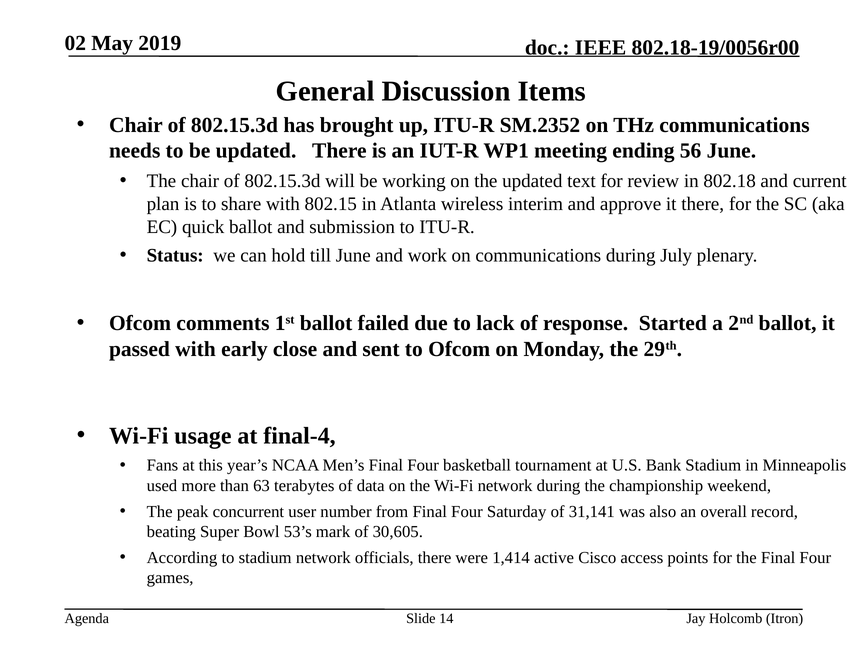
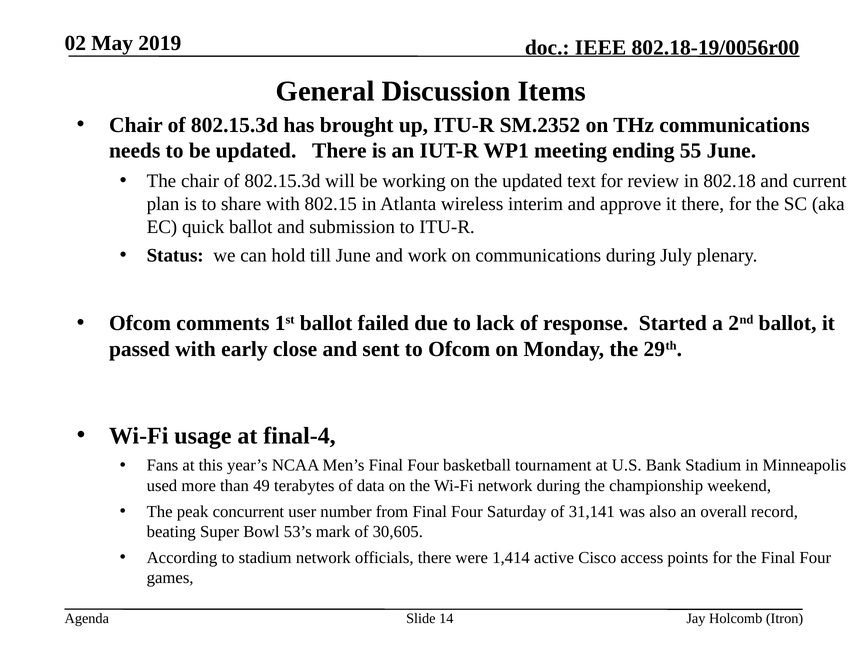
56: 56 -> 55 (691, 151)
63: 63 -> 49 (262, 486)
